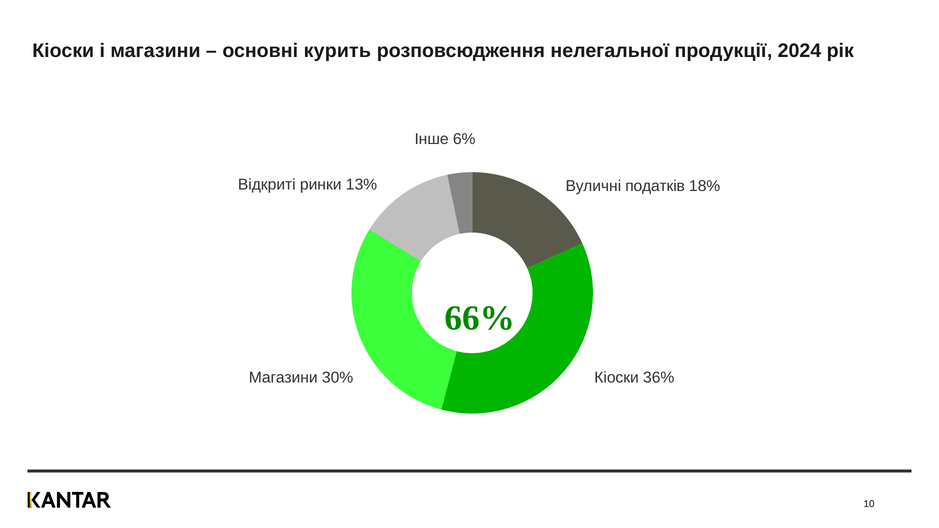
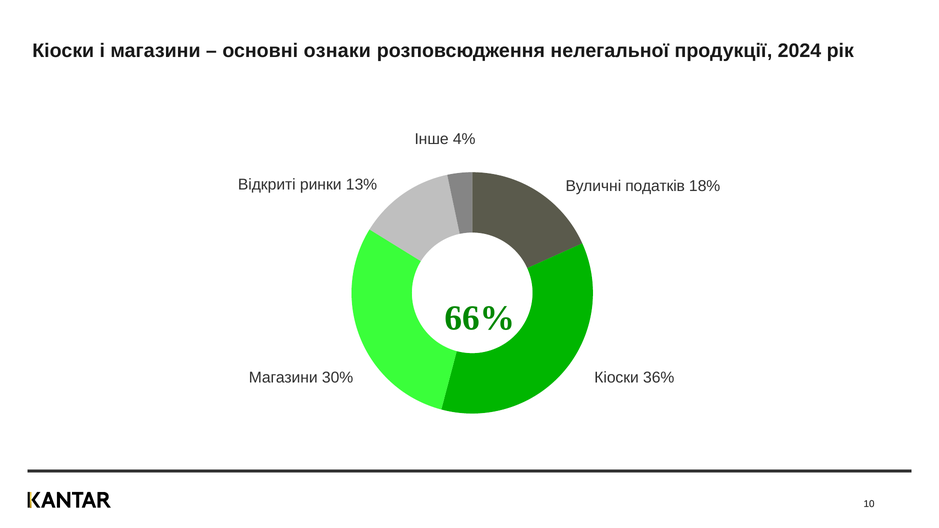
курить: курить -> ознаки (337, 51)
6%: 6% -> 4% (464, 139)
